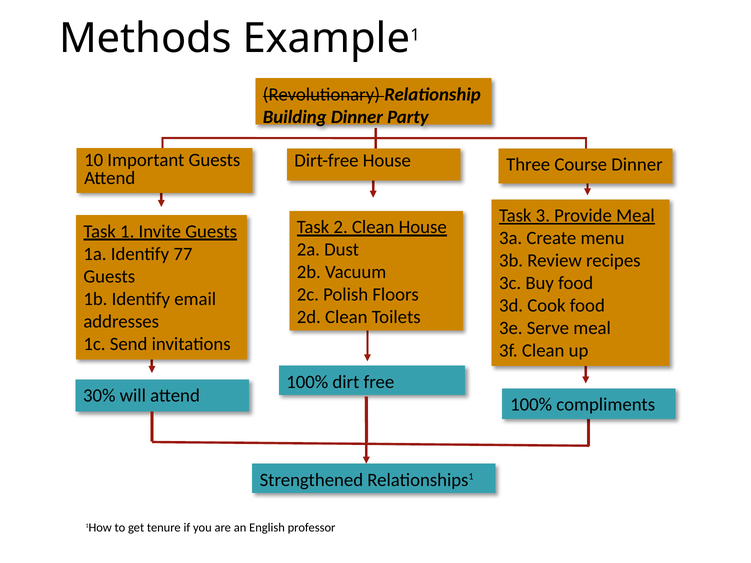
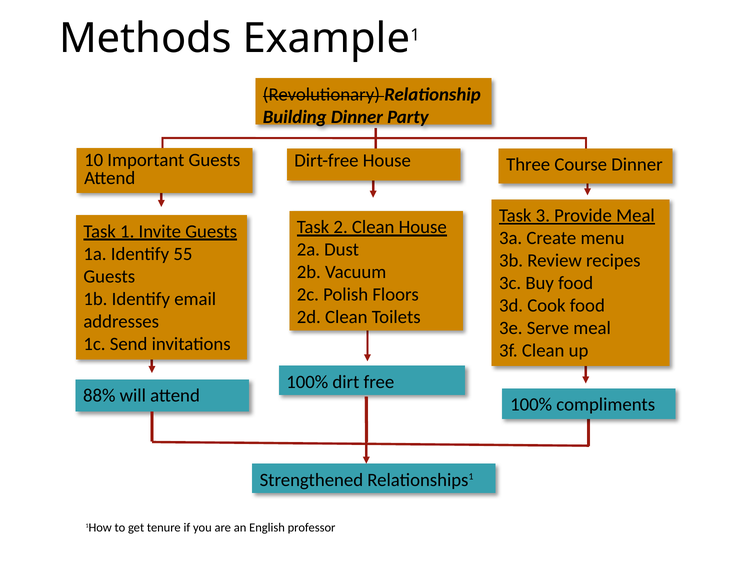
77: 77 -> 55 (183, 254)
30%: 30% -> 88% (99, 396)
